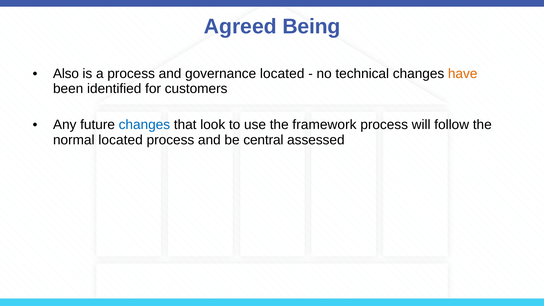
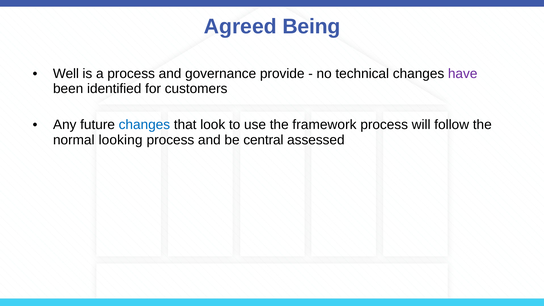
Also: Also -> Well (66, 74)
governance located: located -> provide (282, 74)
have colour: orange -> purple (463, 74)
normal located: located -> looking (121, 140)
